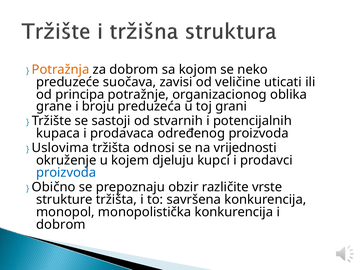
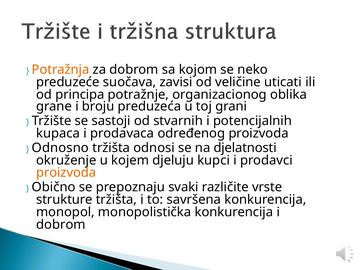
Uslovima: Uslovima -> Odnosno (60, 148)
vrijednosti: vrijednosti -> djelatnosti (245, 148)
proizvoda colour: blue -> orange (66, 173)
obzir: obzir -> svaki (183, 188)
